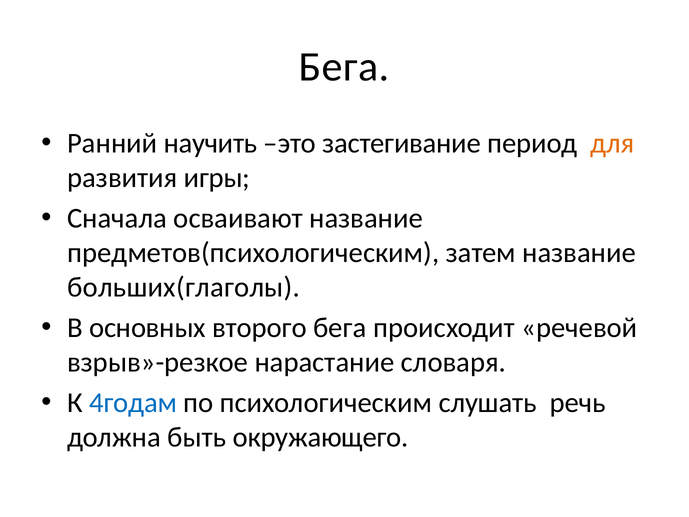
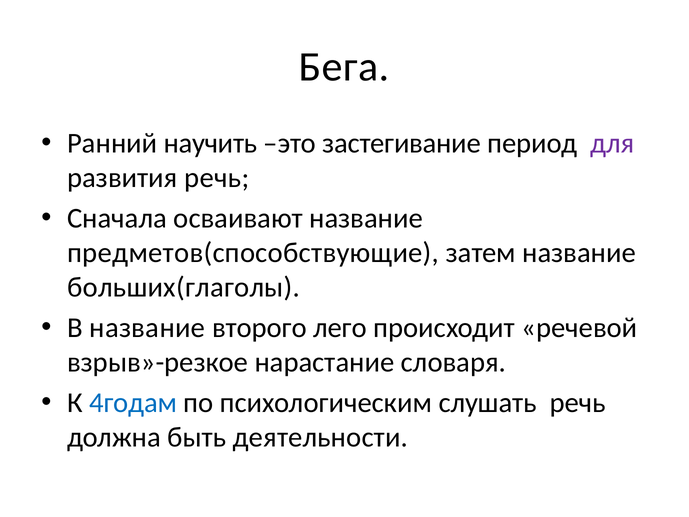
для colour: orange -> purple (612, 143)
развития игры: игры -> речь (217, 178)
предметов(психологическим: предметов(психологическим -> предметов(способствующие (253, 253)
В основных: основных -> название (147, 328)
второго бега: бега -> лего (340, 328)
окружающего: окружающего -> деятельности (320, 437)
